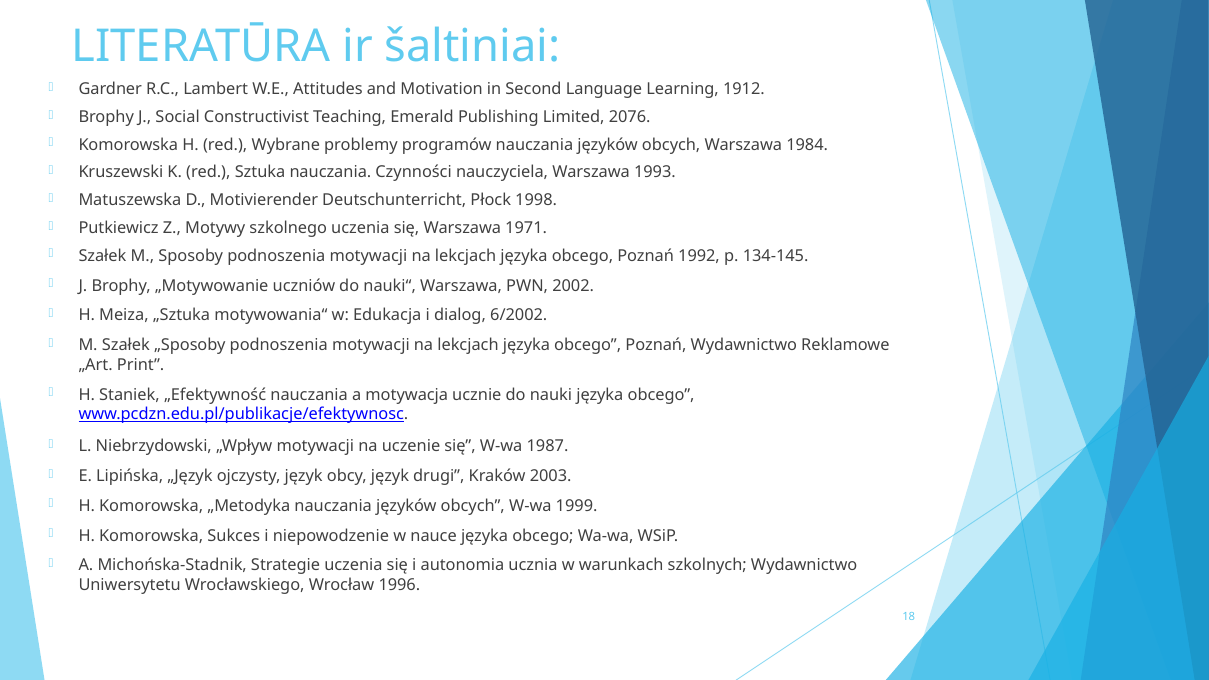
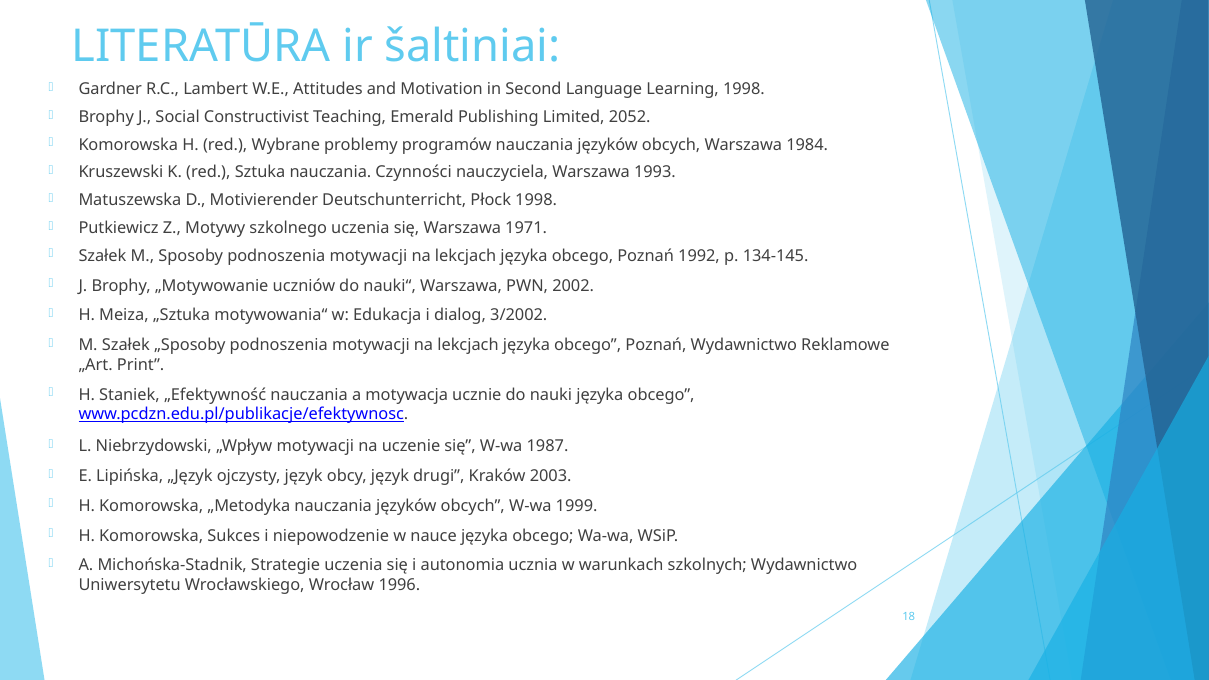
Learning 1912: 1912 -> 1998 (744, 89)
2076: 2076 -> 2052 (630, 117)
6/2002: 6/2002 -> 3/2002 (519, 316)
